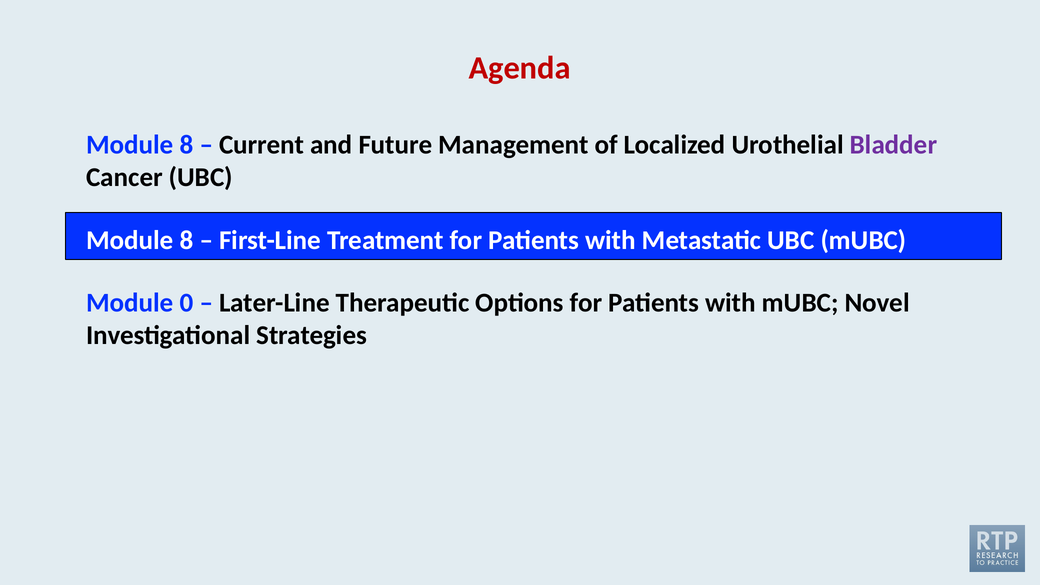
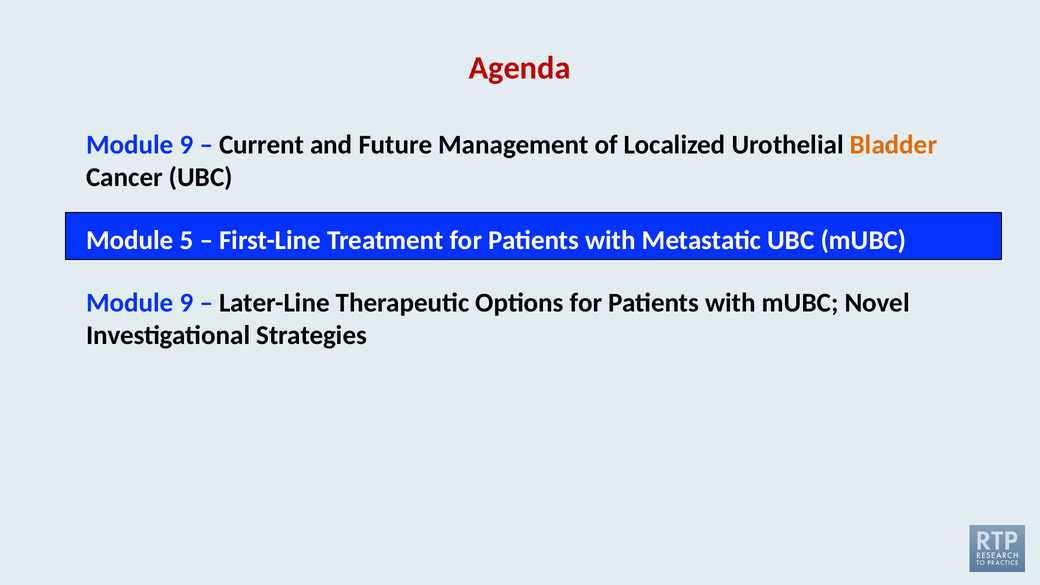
8: 8 -> 9 (187, 145)
Bladder colour: purple -> orange (893, 145)
8: 8 -> 5 (187, 240)
0: 0 -> 9 (187, 303)
